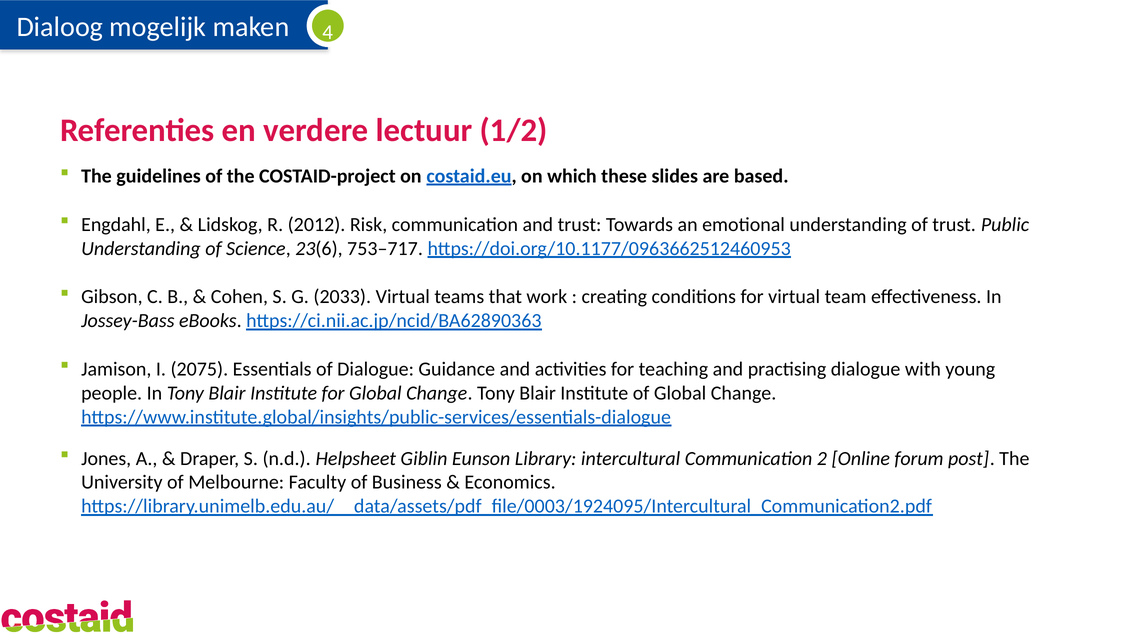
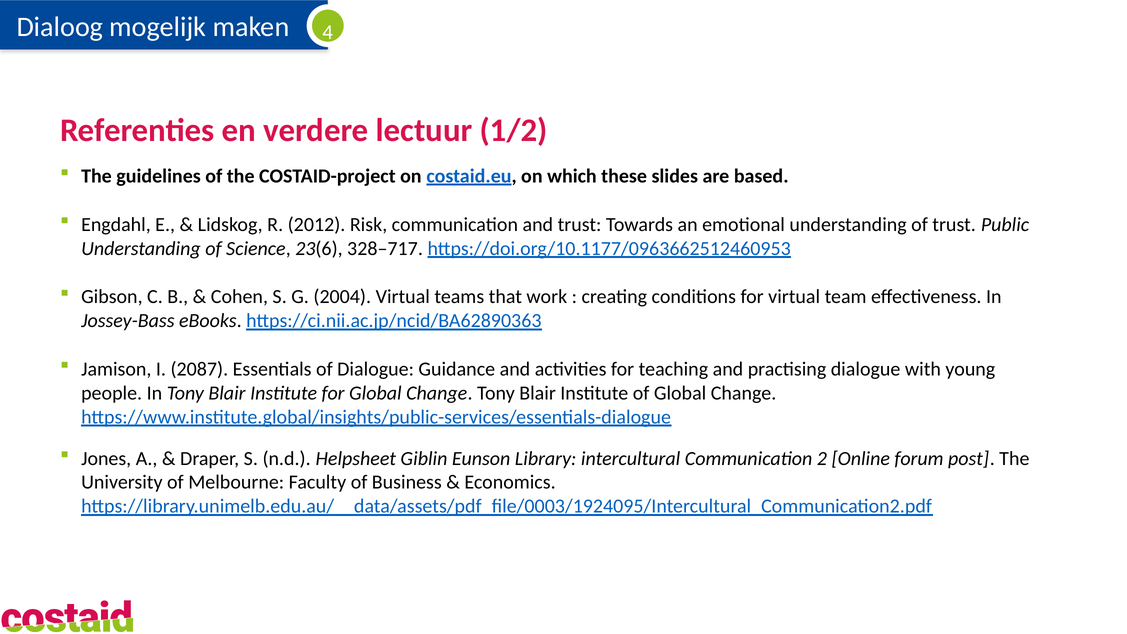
753–717: 753–717 -> 328–717 (385, 248)
2033: 2033 -> 2004 (342, 297)
2075: 2075 -> 2087 (199, 369)
